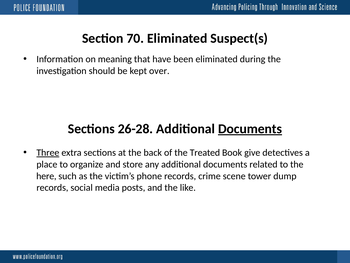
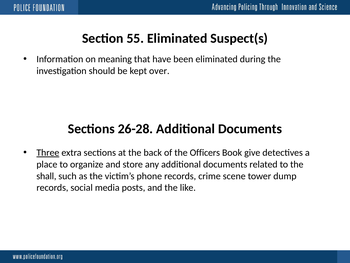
70: 70 -> 55 (135, 38)
Documents underline: present -> none (250, 129)
Treated: Treated -> Officers (205, 152)
here: here -> shall (46, 176)
